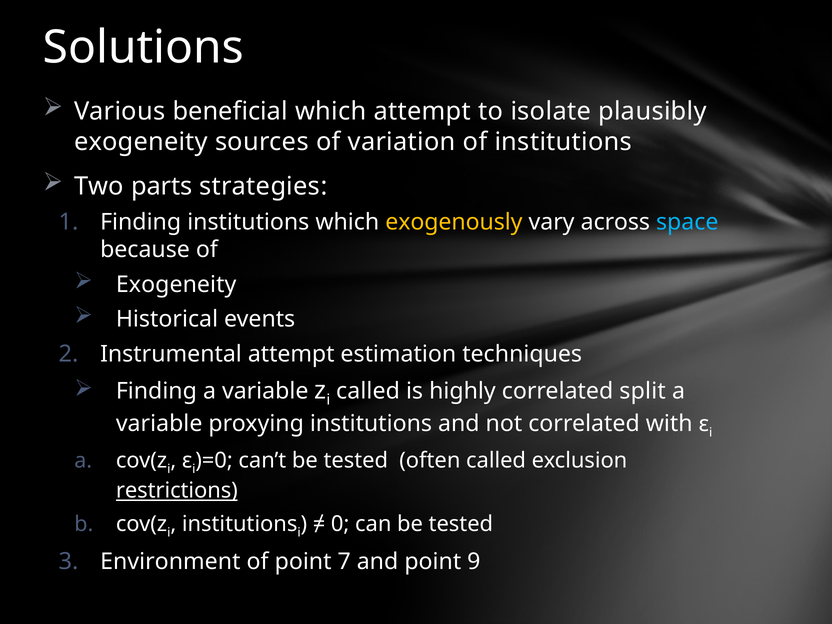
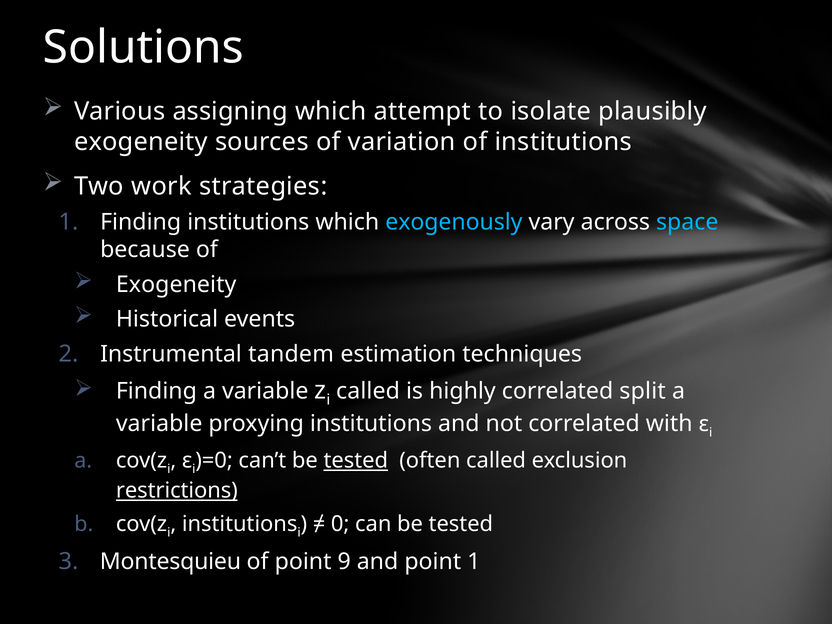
beneficial: beneficial -> assigning (230, 111)
parts: parts -> work (162, 186)
exogenously colour: yellow -> light blue (454, 222)
Instrumental attempt: attempt -> tandem (291, 354)
tested underline: none -> present (356, 461)
Environment: Environment -> Montesquieu (170, 562)
7: 7 -> 9 (344, 562)
point 9: 9 -> 1 (474, 562)
